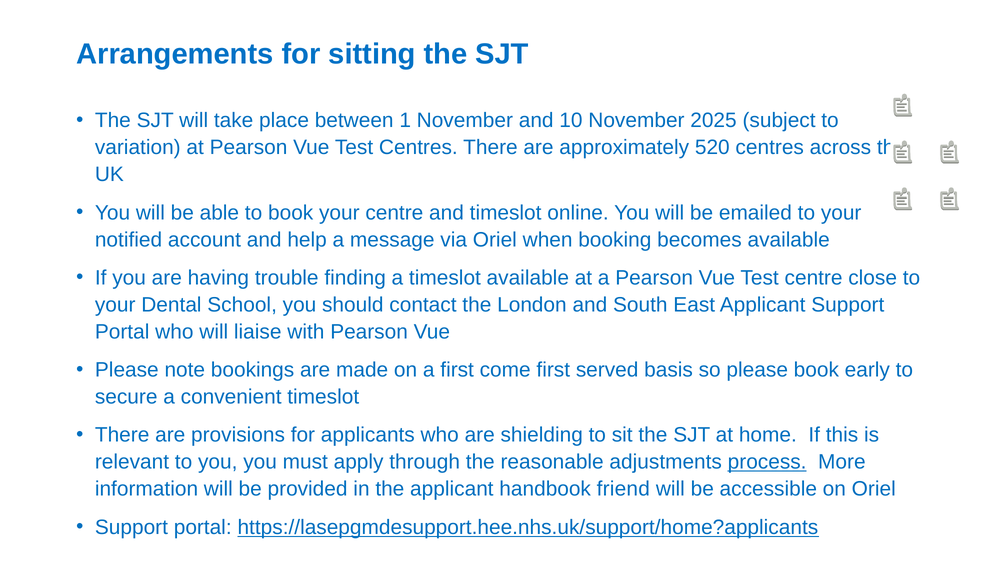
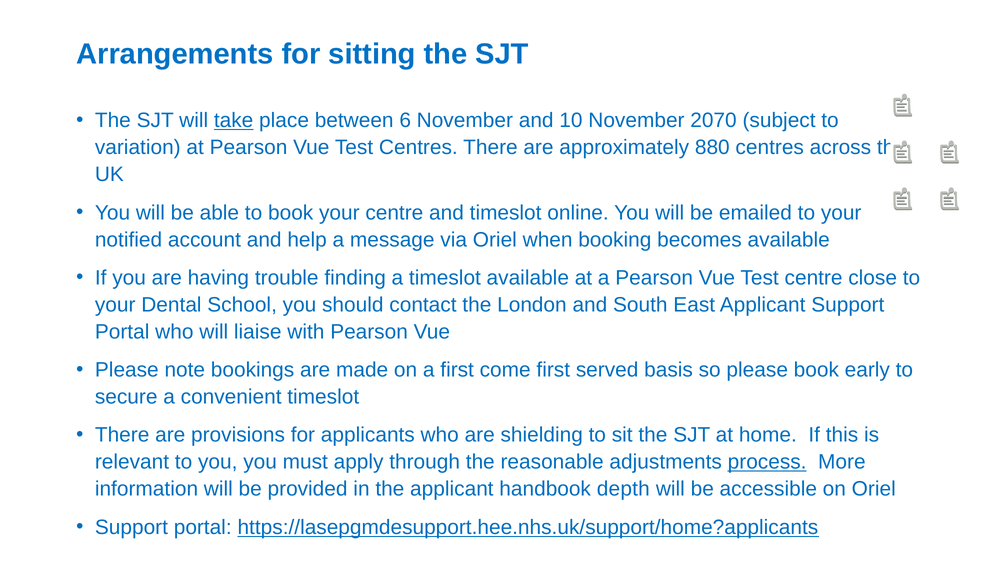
take underline: none -> present (234, 121)
1: 1 -> 6 (405, 121)
2025: 2025 -> 2070 (714, 121)
520: 520 -> 880 (712, 148)
friend: friend -> depth (623, 489)
